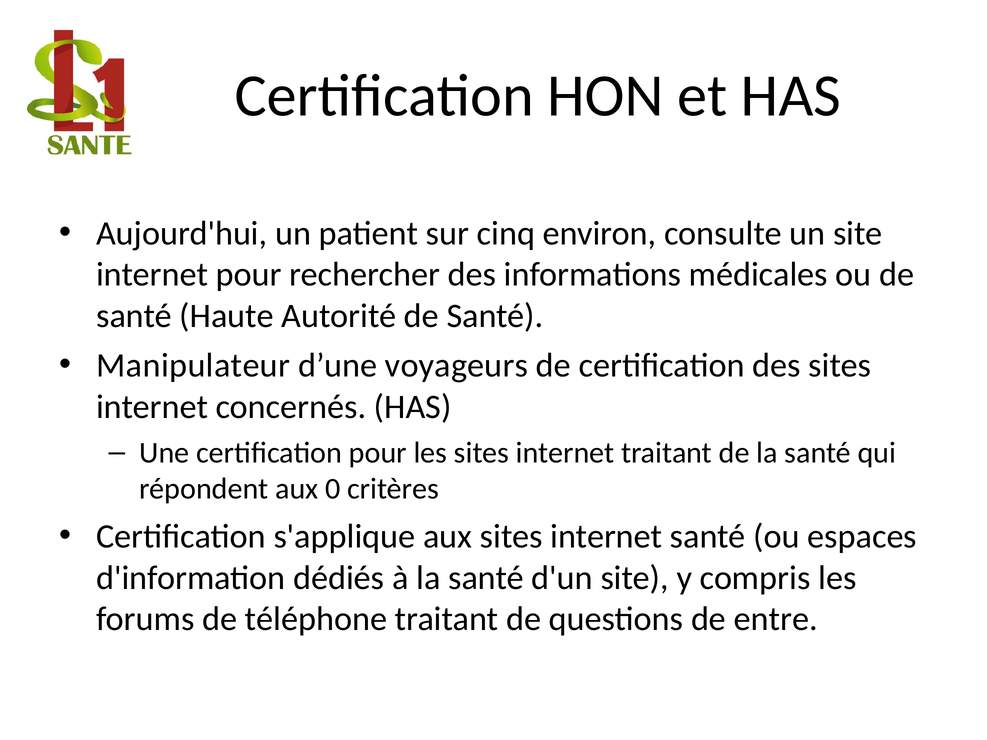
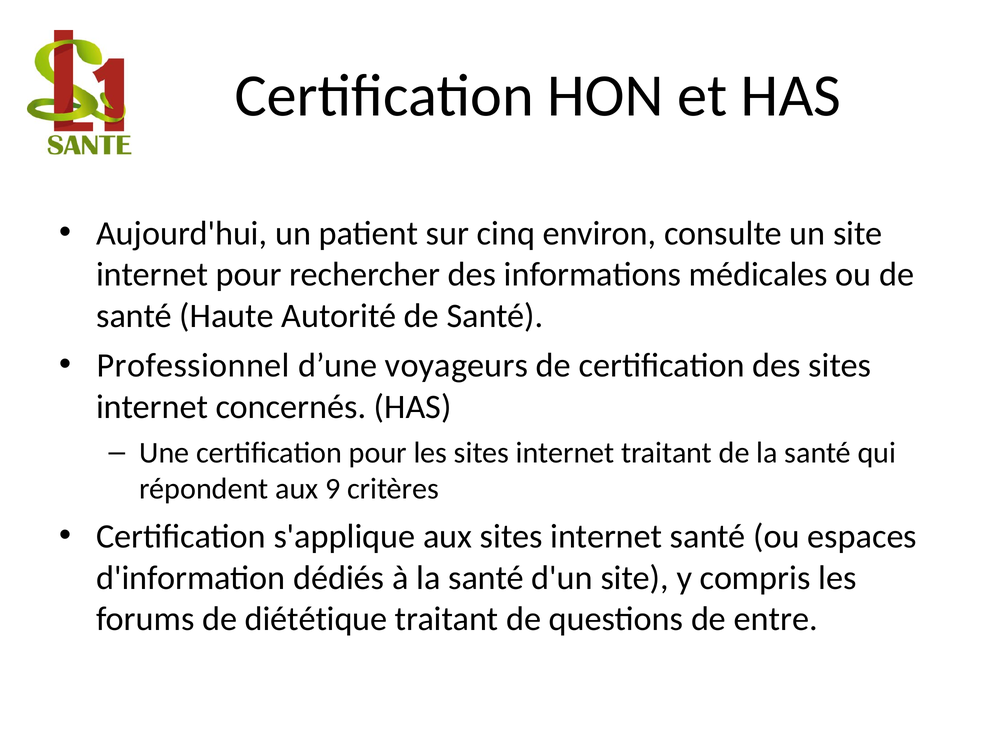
Manipulateur: Manipulateur -> Professionnel (193, 366)
0: 0 -> 9 (333, 489)
téléphone: téléphone -> diététique (316, 619)
